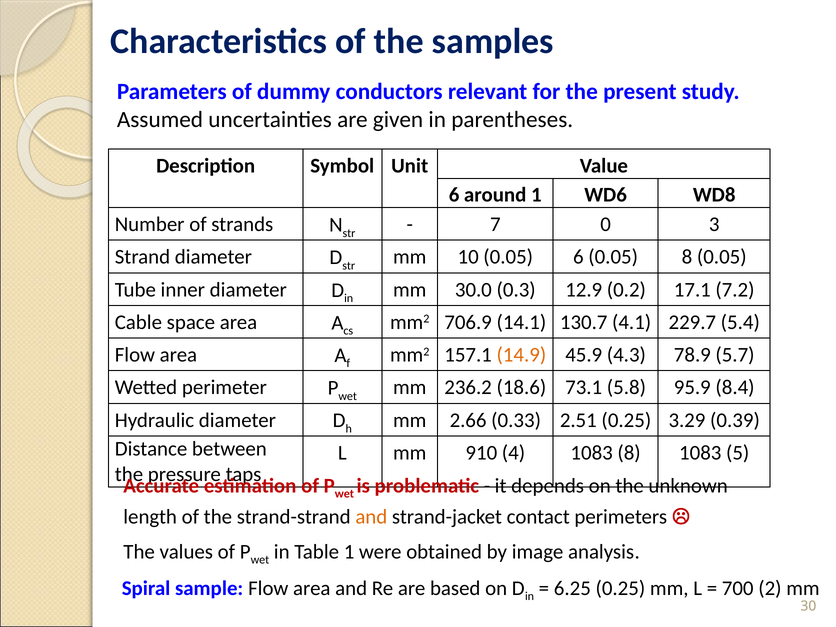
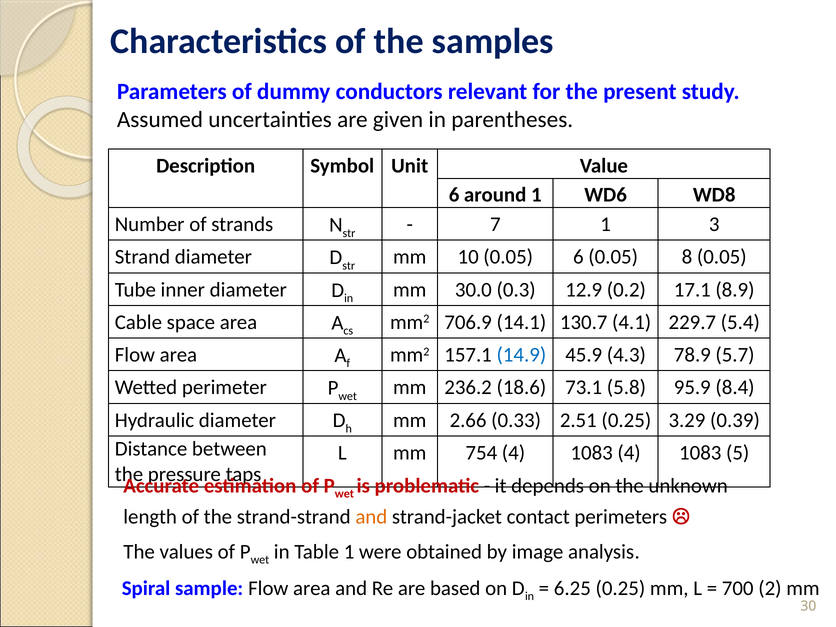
7 0: 0 -> 1 (606, 224)
7.2: 7.2 -> 8.9 (735, 290)
14.9 colour: orange -> blue (521, 355)
910: 910 -> 754 (481, 453)
1083 8: 8 -> 4 (629, 453)
